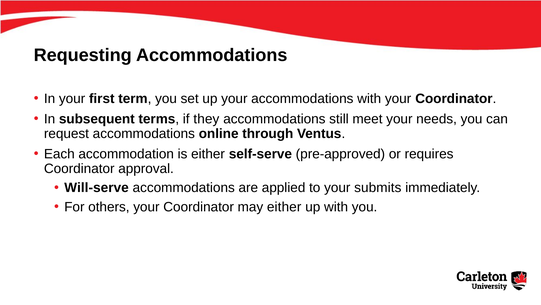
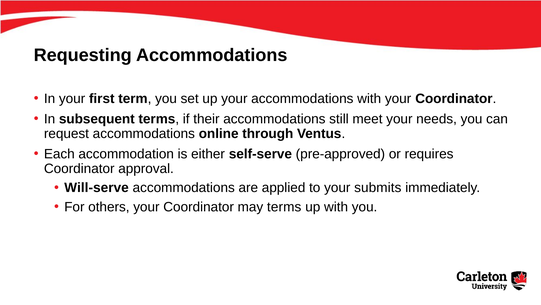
they: they -> their (206, 119)
may either: either -> terms (284, 206)
